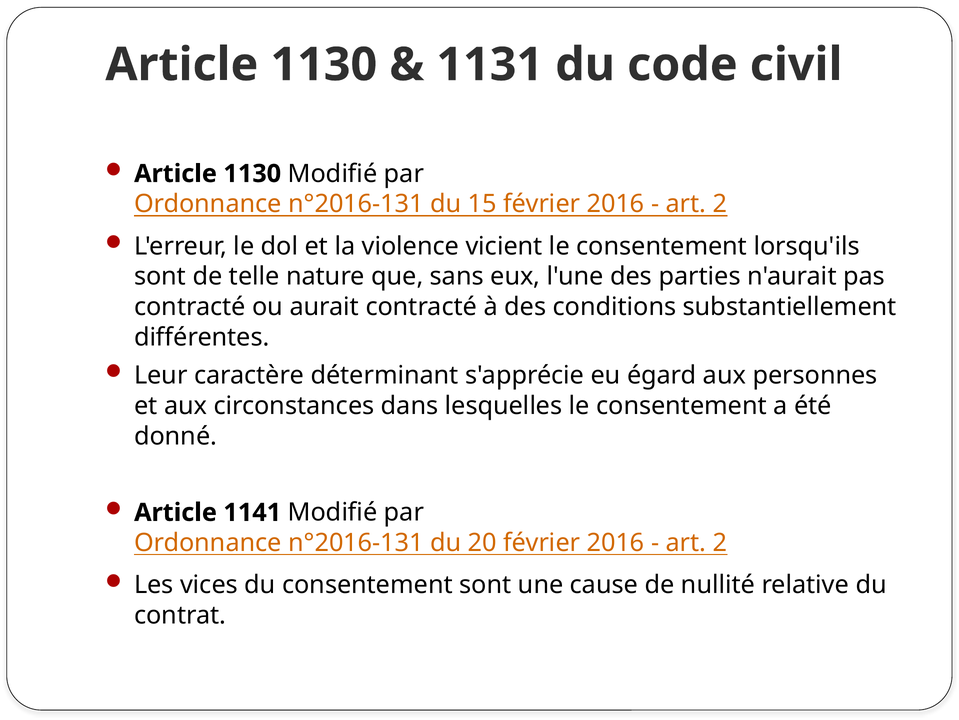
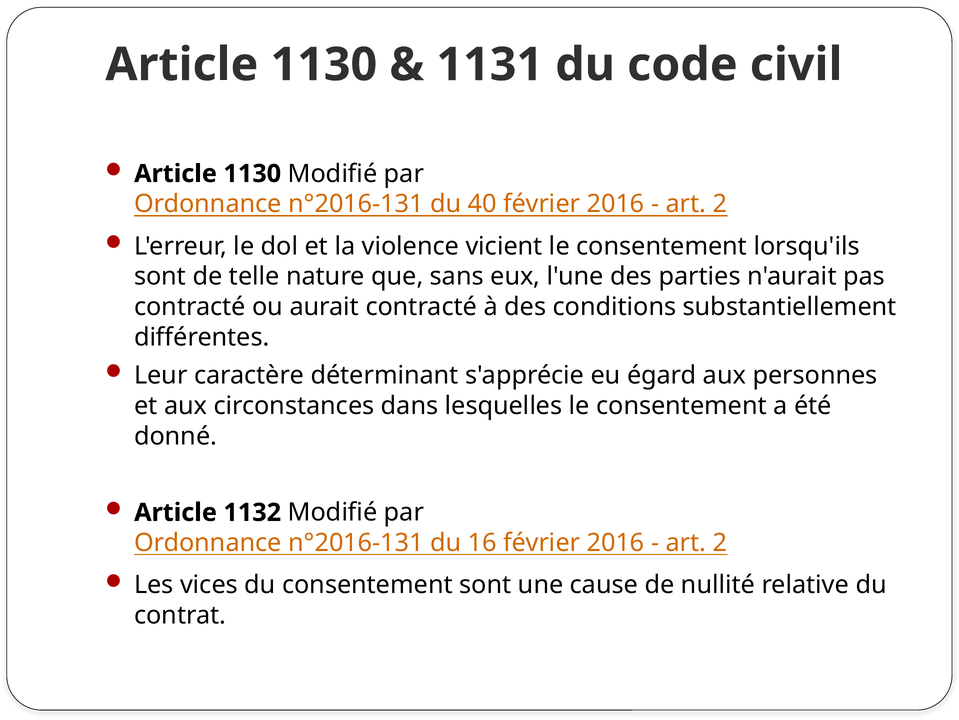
15: 15 -> 40 (482, 204)
1141: 1141 -> 1132 (252, 512)
20: 20 -> 16 (482, 542)
